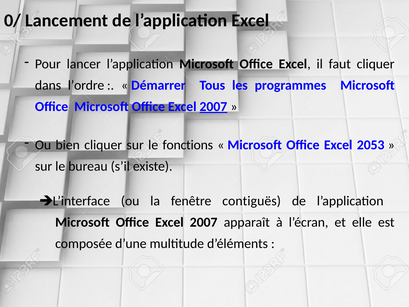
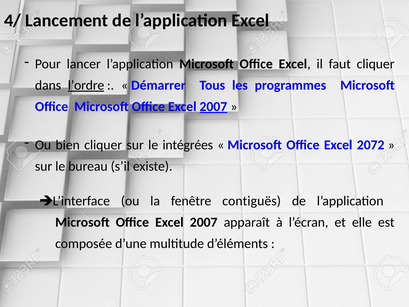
0/: 0/ -> 4/ (13, 20)
l’ordre underline: none -> present (86, 85)
fonctions: fonctions -> intégrées (188, 145)
2053: 2053 -> 2072 (371, 145)
